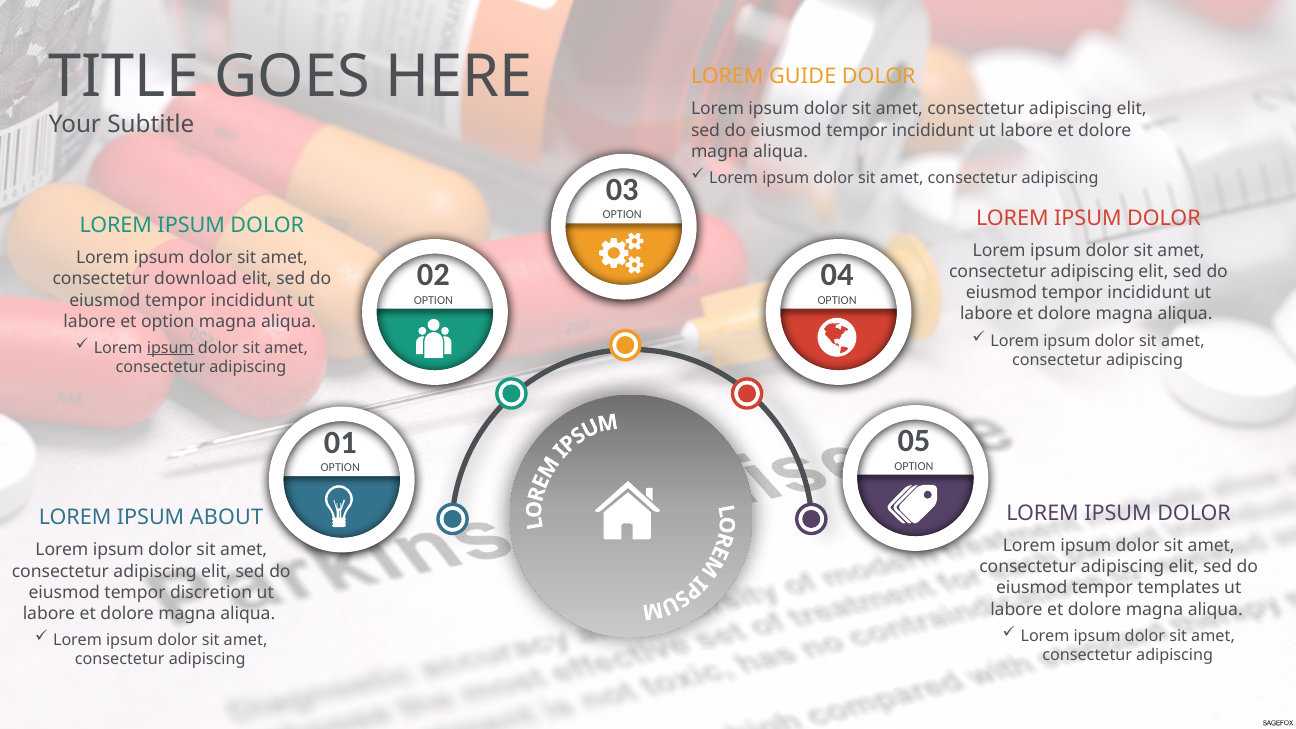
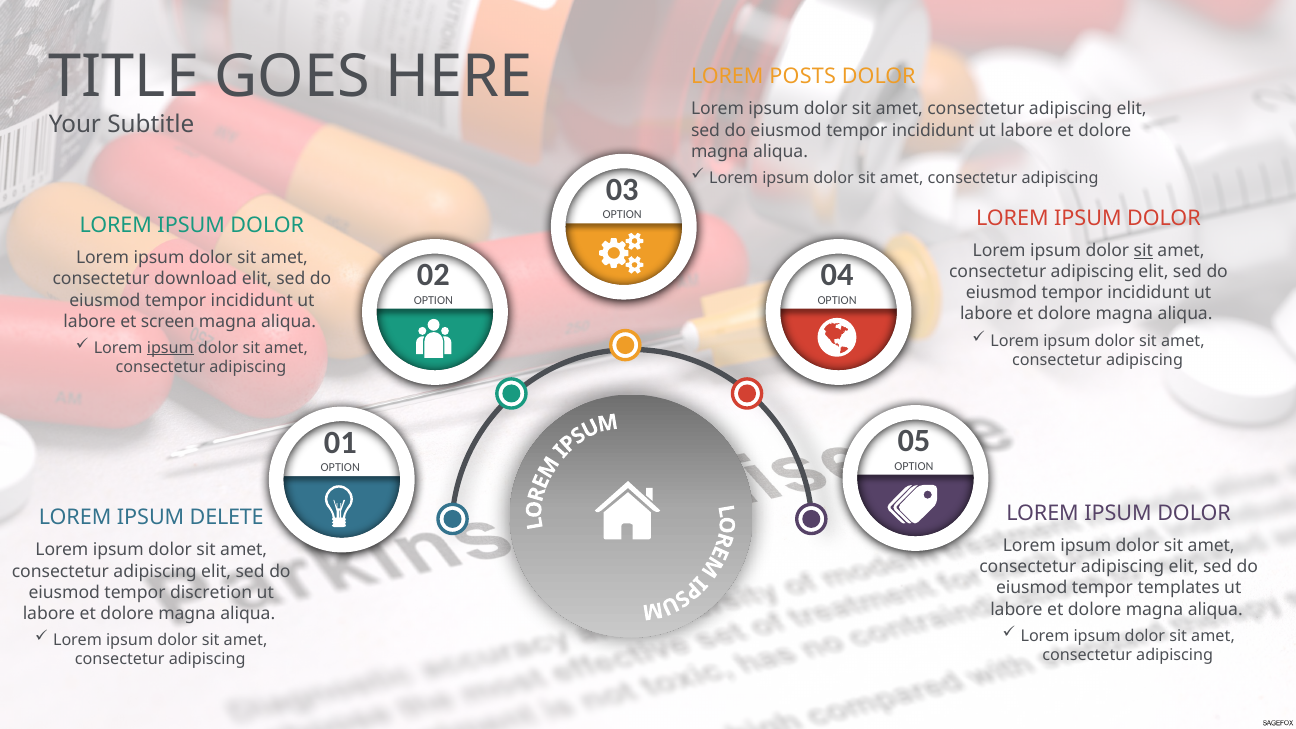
GUIDE: GUIDE -> POSTS (803, 77)
sit underline: none -> present (1143, 251)
et option: option -> screen (168, 321)
ABOUT: ABOUT -> DELETE (227, 517)
